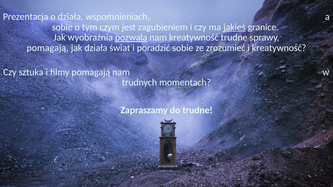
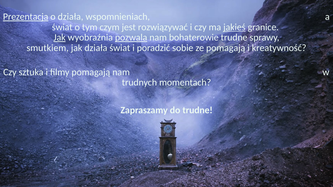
Prezentacja underline: none -> present (26, 17)
sobie: sobie -> świat (62, 27)
zagubieniem: zagubieniem -> rozwiązywać (163, 27)
Jak underline: none -> present (60, 38)
nam kreatywność: kreatywność -> bohaterowie (194, 38)
pomagają: pomagają -> smutkiem (48, 48)
ze zrozumieć: zrozumieć -> pomagają (226, 48)
